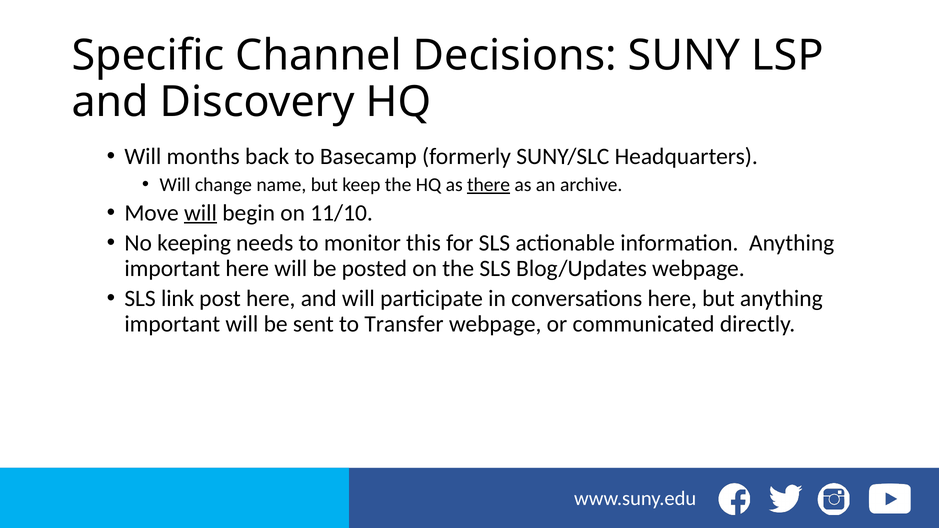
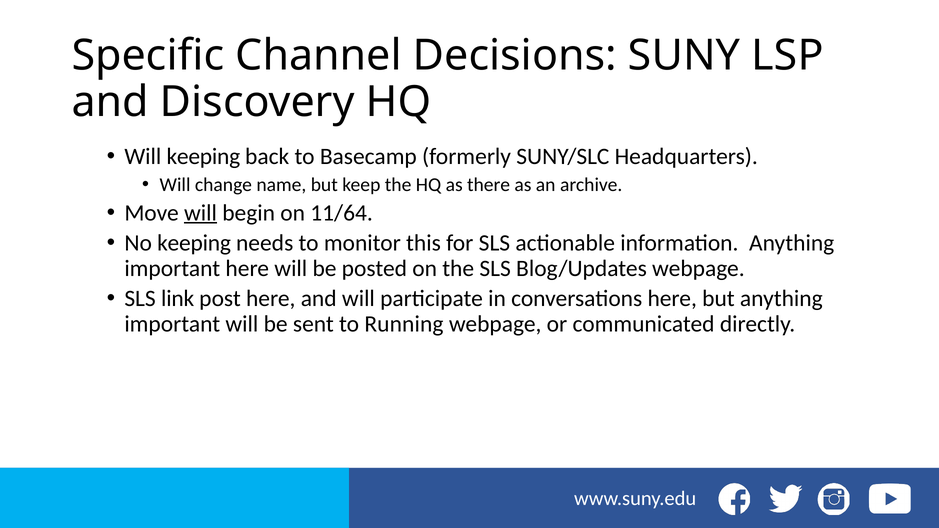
Will months: months -> keeping (203, 157)
there underline: present -> none (489, 185)
11/10: 11/10 -> 11/64 (342, 213)
Transfer: Transfer -> Running (404, 324)
